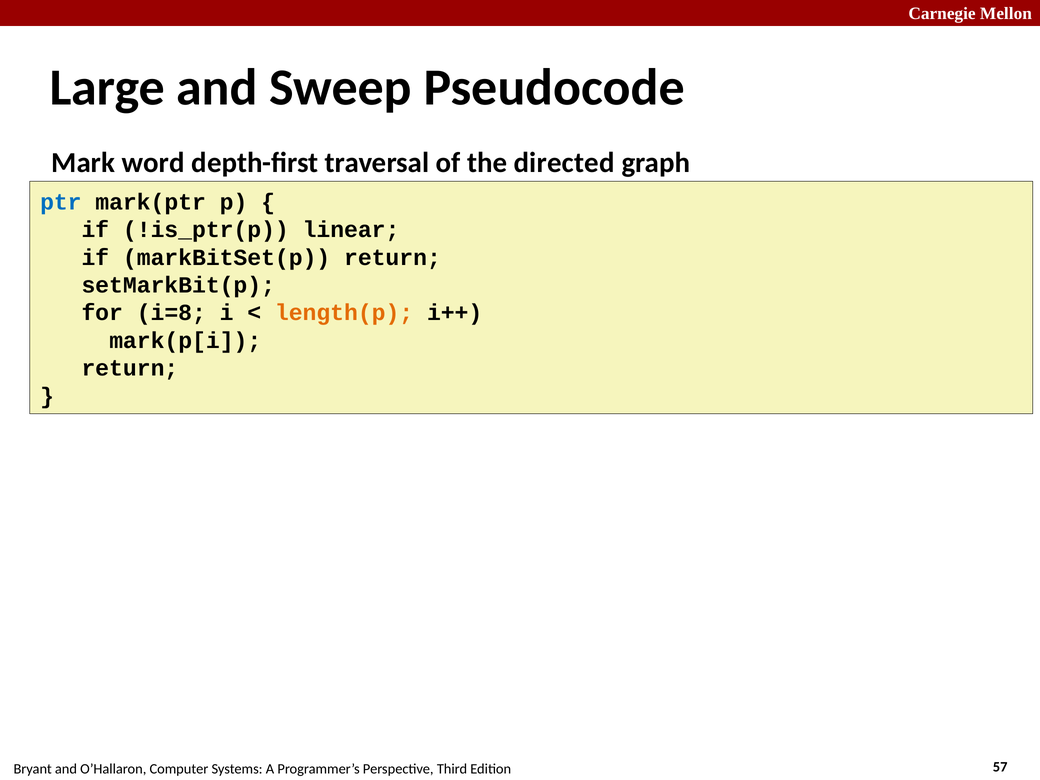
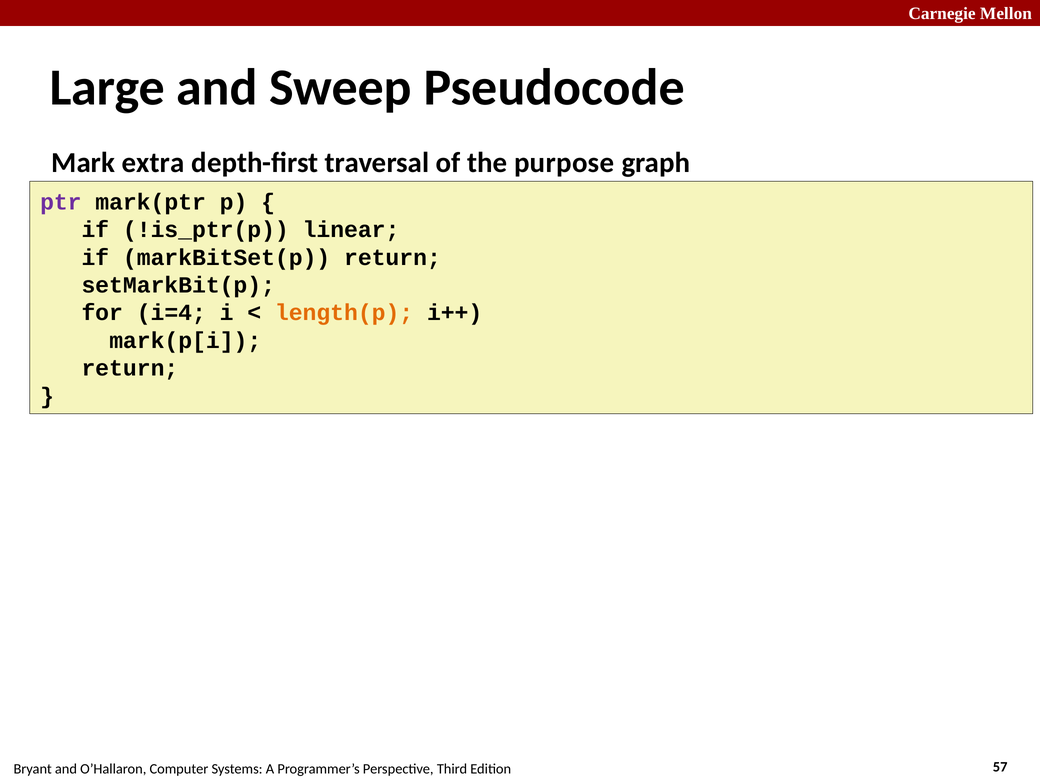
word: word -> extra (153, 163)
directed: directed -> purpose (564, 163)
ptr colour: blue -> purple (61, 202)
i=8: i=8 -> i=4 (171, 313)
